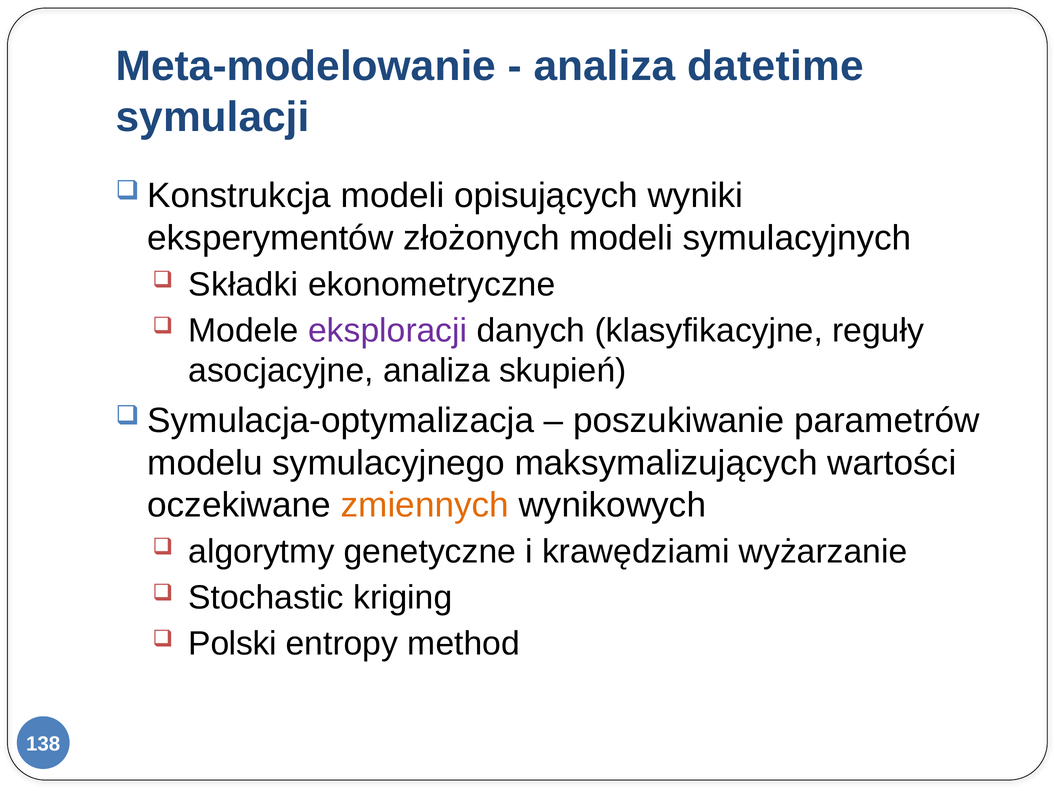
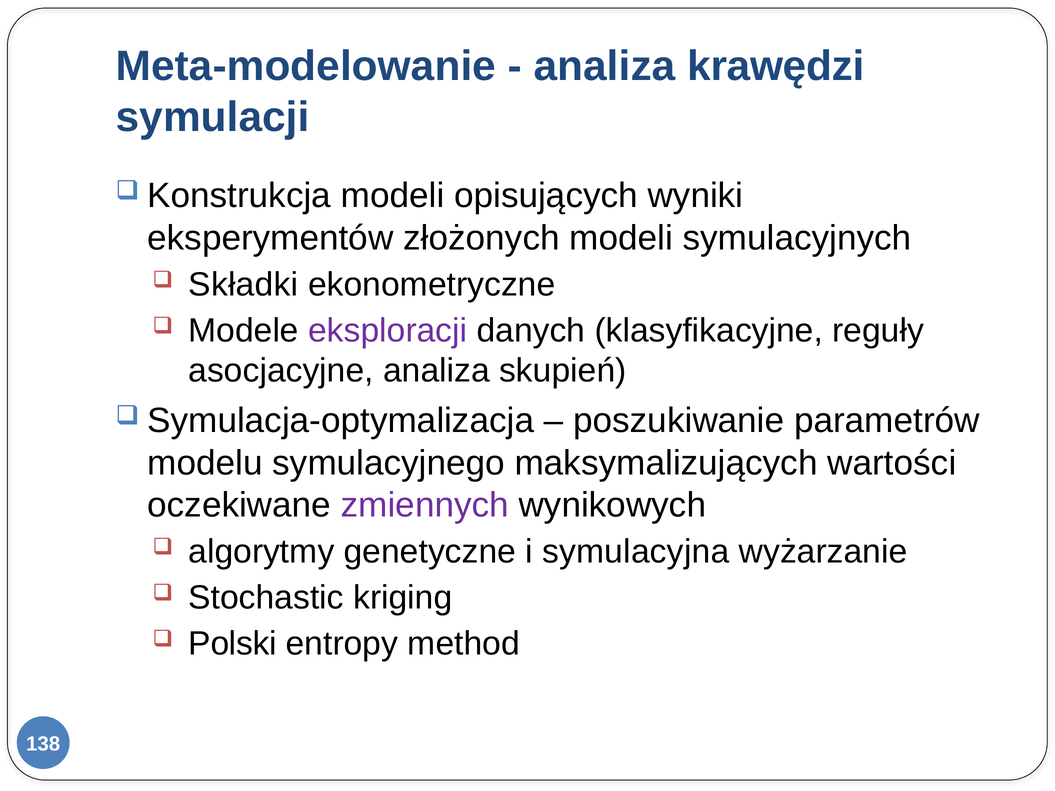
datetime: datetime -> krawędzi (776, 66)
zmiennych colour: orange -> purple (425, 505)
krawędziami: krawędziami -> symulacyjna (636, 552)
